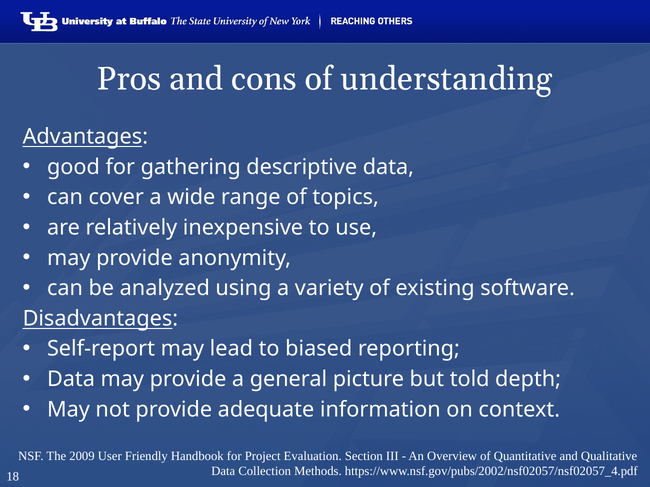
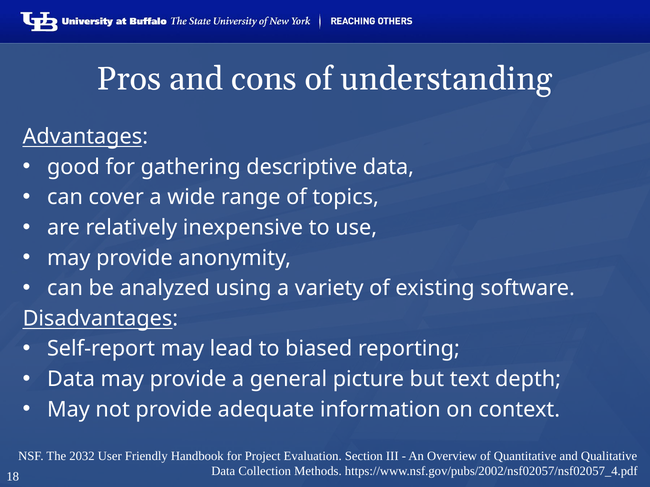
told: told -> text (470, 379)
2009: 2009 -> 2032 (82, 457)
